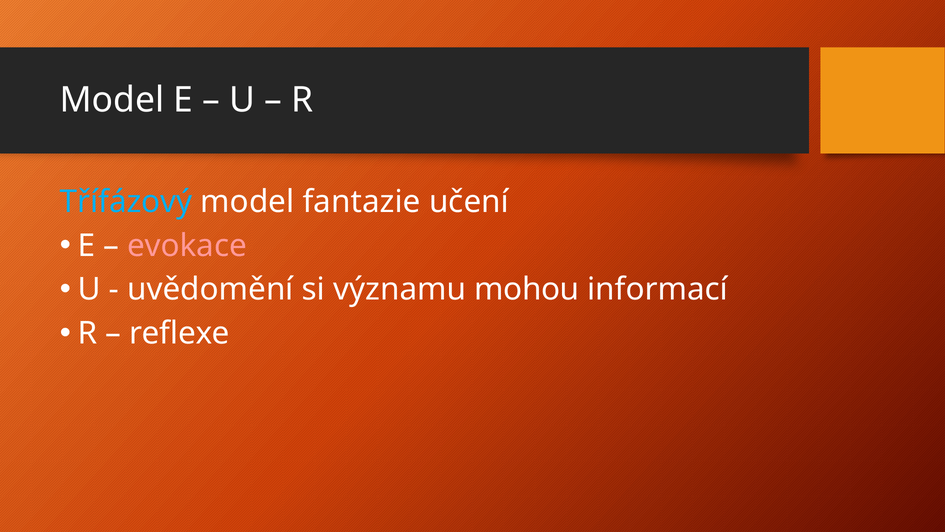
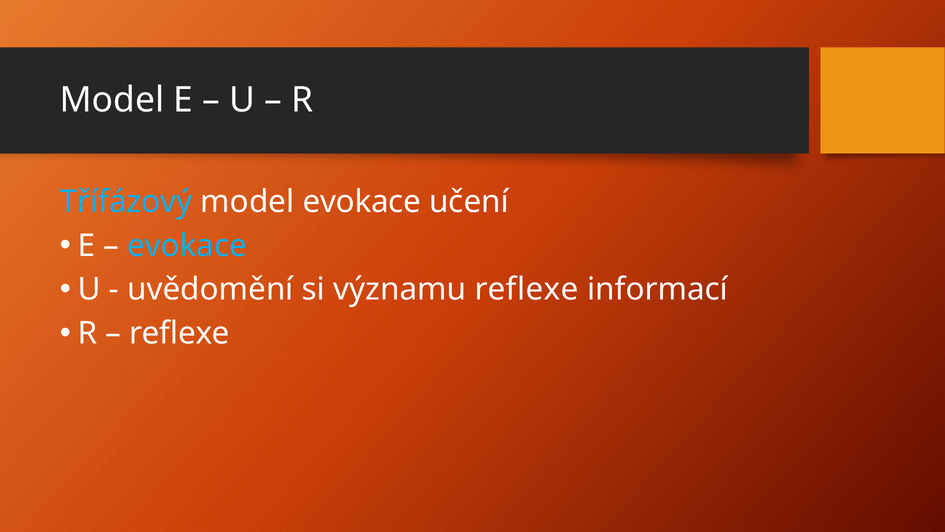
model fantazie: fantazie -> evokace (362, 202)
evokace colour: pink -> light blue (187, 245)
významu mohou: mohou -> reflexe (526, 289)
